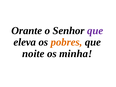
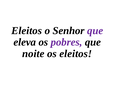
Orante: Orante -> Eleitos (27, 31)
pobres colour: orange -> purple (66, 42)
os minha: minha -> eleitos (76, 54)
